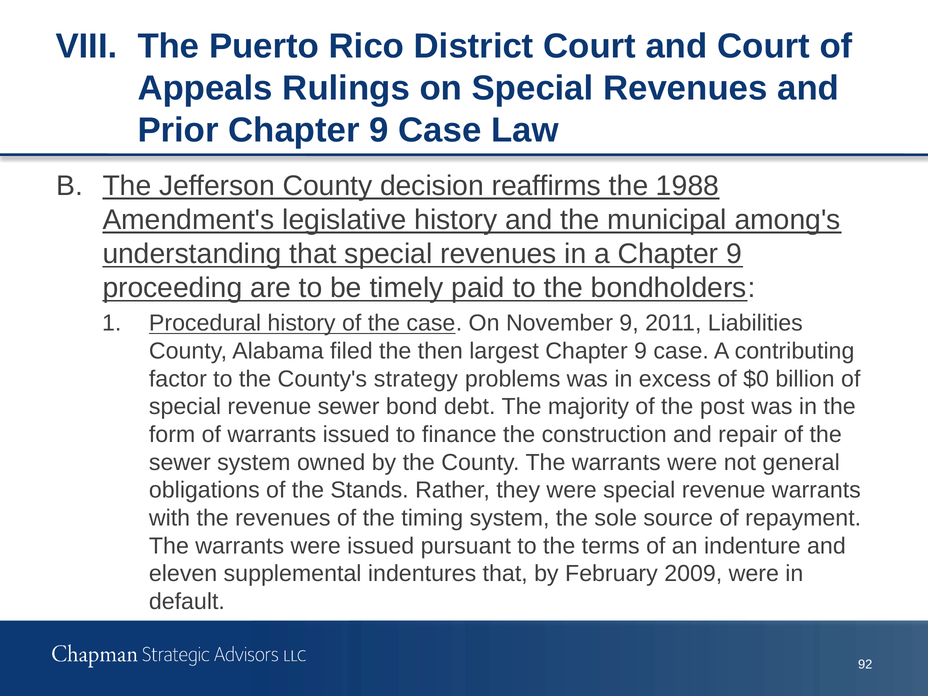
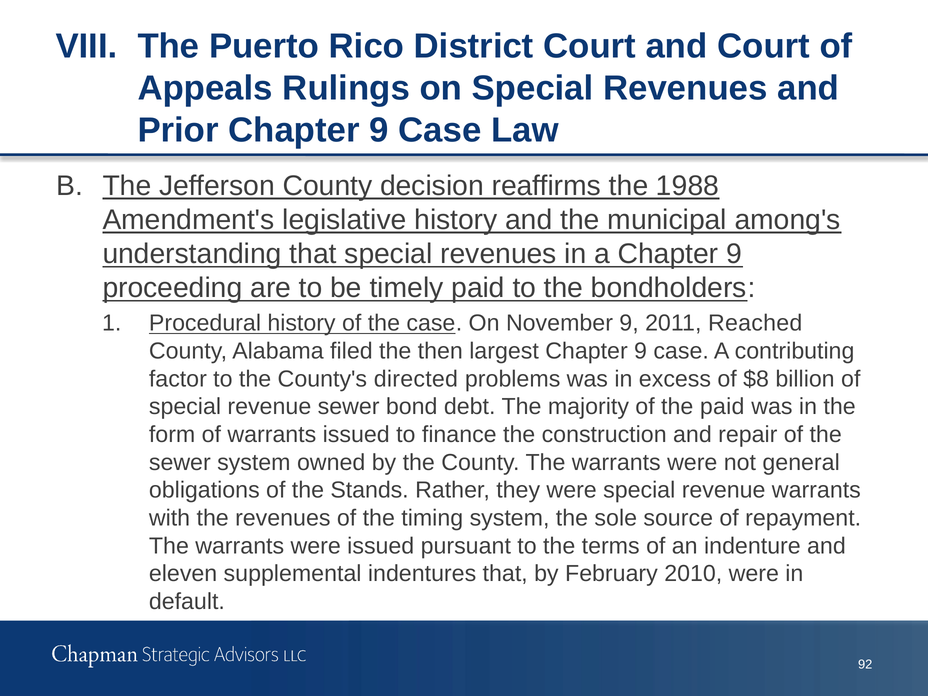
Liabilities: Liabilities -> Reached (755, 323)
strategy: strategy -> directed (416, 379)
$0: $0 -> $8 (756, 379)
the post: post -> paid (722, 407)
2009: 2009 -> 2010 (693, 574)
